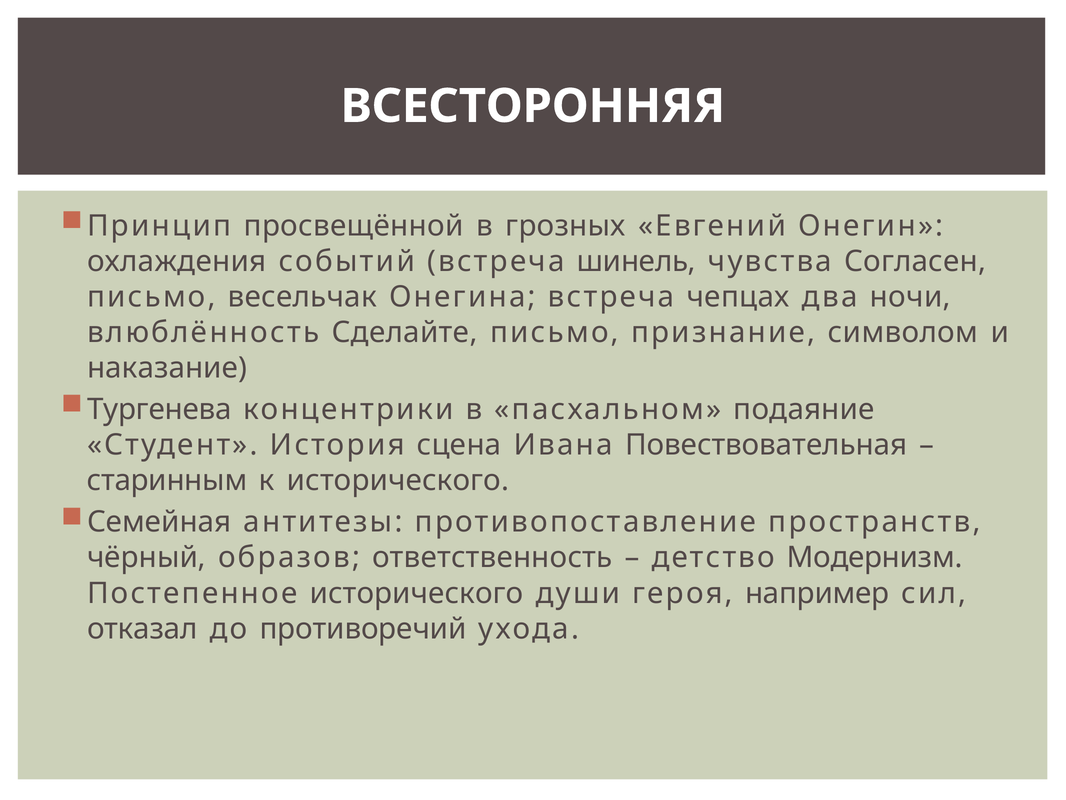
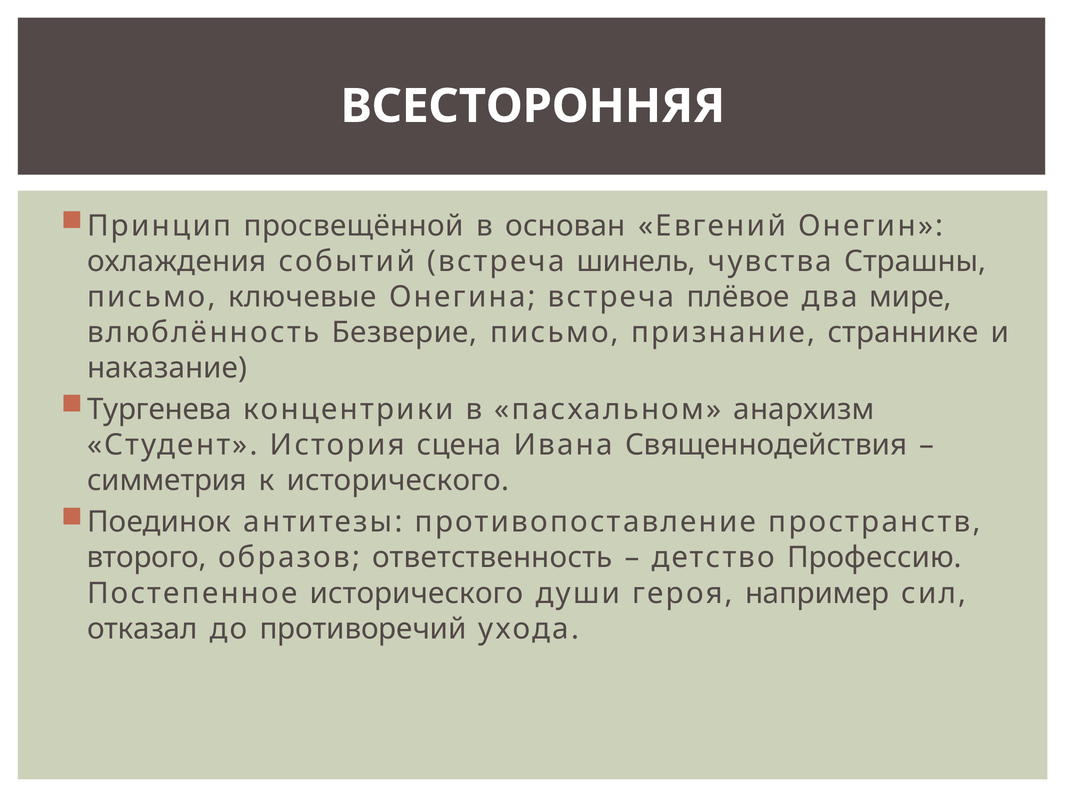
грозных: грозных -> основан (565, 226)
Согласен: Согласен -> Страшны (915, 261)
весельчак: весельчак -> ключевые (302, 297)
чепцах: чепцах -> плёвое (738, 297)
ночи: ночи -> мире (911, 297)
Сделайте: Сделайте -> Безверие (405, 332)
символом: символом -> страннике (903, 332)
подаяние: подаяние -> анархизм (804, 409)
Повествовательная: Повествовательная -> Священнодействия (766, 445)
старинным: старинным -> симметрия (167, 480)
Семейная: Семейная -> Поединок (159, 522)
чёрный: чёрный -> второго (147, 557)
Модернизм: Модернизм -> Профессию (874, 557)
